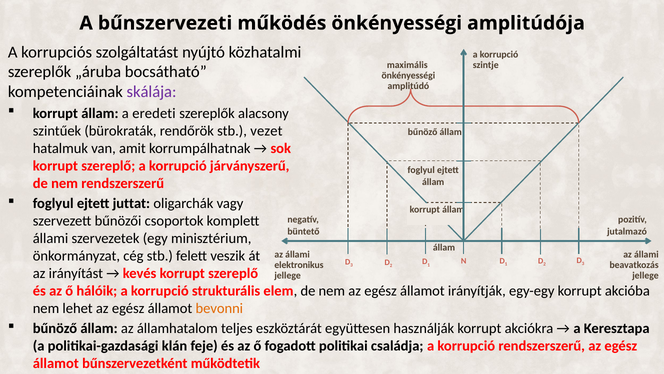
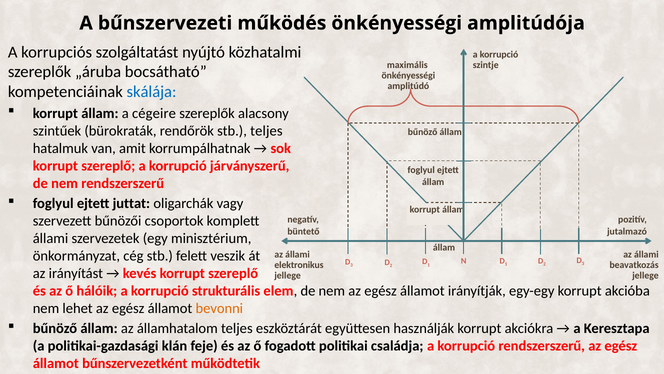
skálája colour: purple -> blue (152, 92)
eredeti: eredeti -> cégeire (154, 113)
stb vezet: vezet -> teljes (266, 131)
